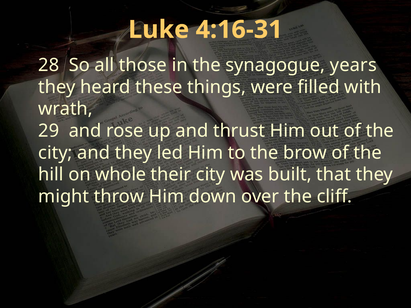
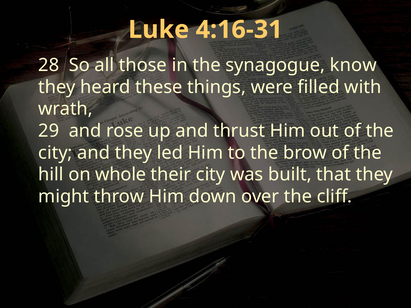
years: years -> know (353, 65)
